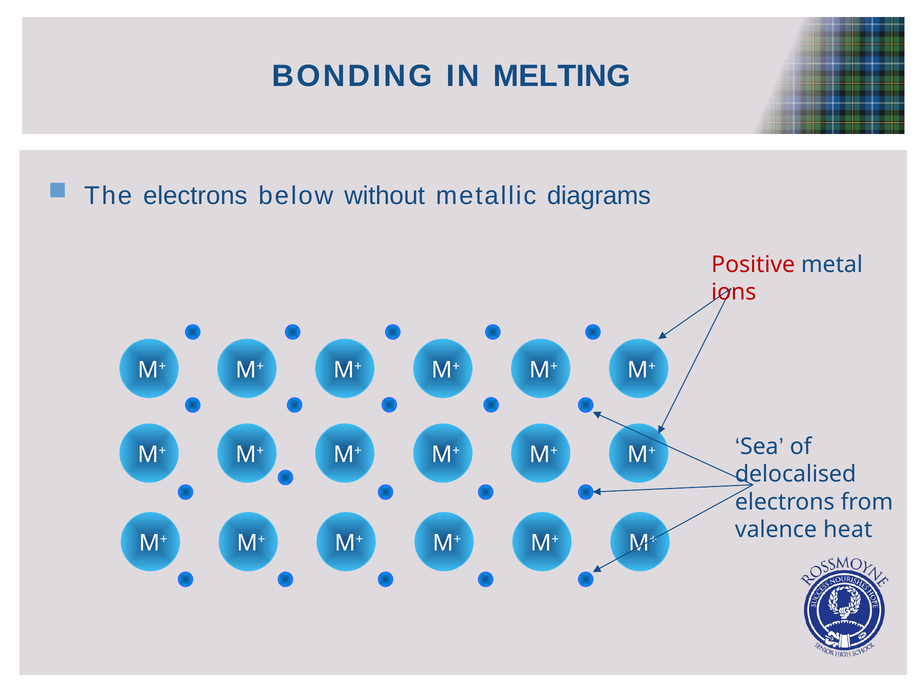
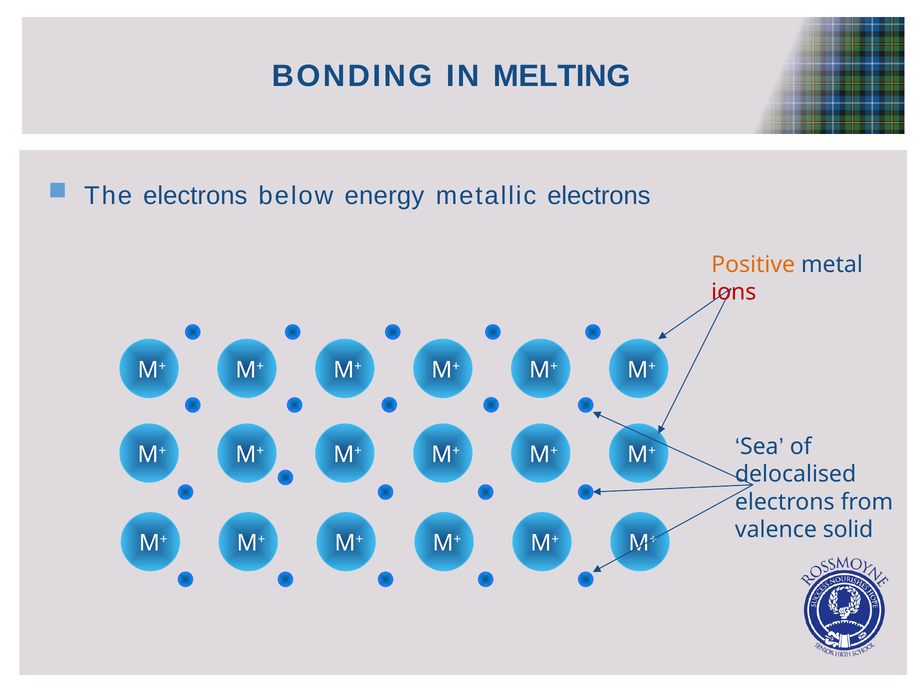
without: without -> energy (384, 196)
metallic diagrams: diagrams -> electrons (599, 196)
Positive colour: red -> orange (753, 265)
heat: heat -> solid (848, 530)
